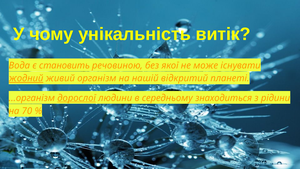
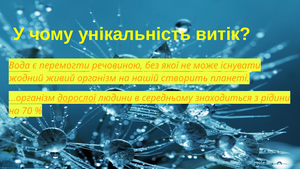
становить: становить -> перемогти (64, 65)
жодний underline: present -> none (26, 78)
відкритий: відкритий -> створить (184, 78)
